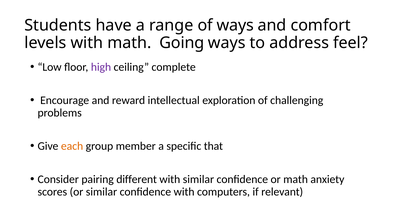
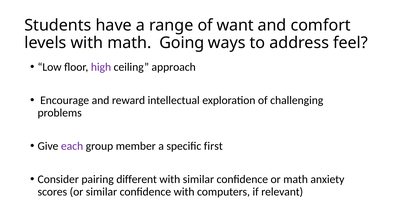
of ways: ways -> want (235, 25)
complete: complete -> approach (174, 67)
each colour: orange -> purple (72, 146)
that: that -> first (213, 146)
